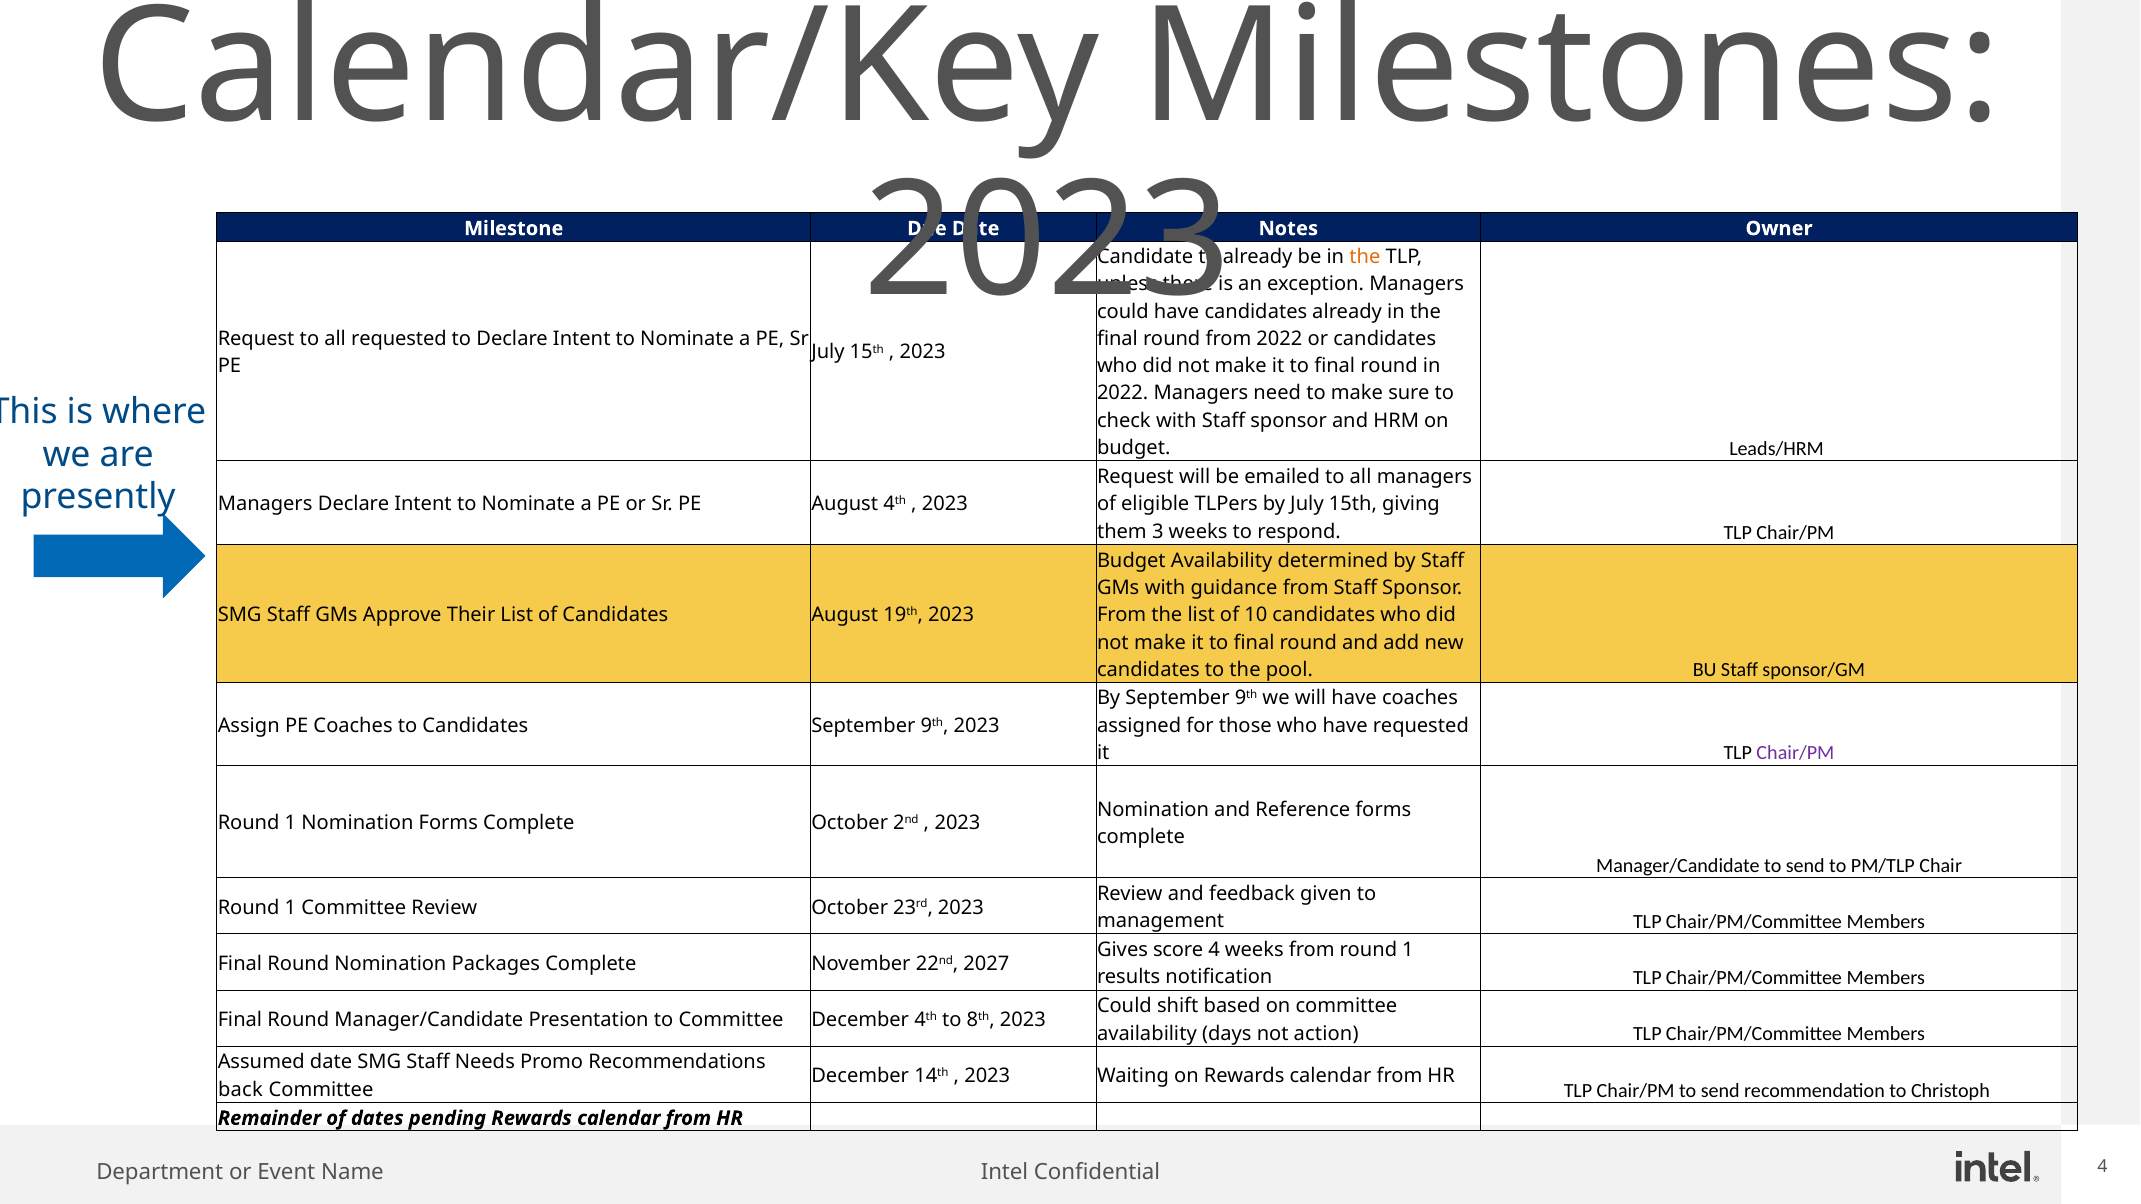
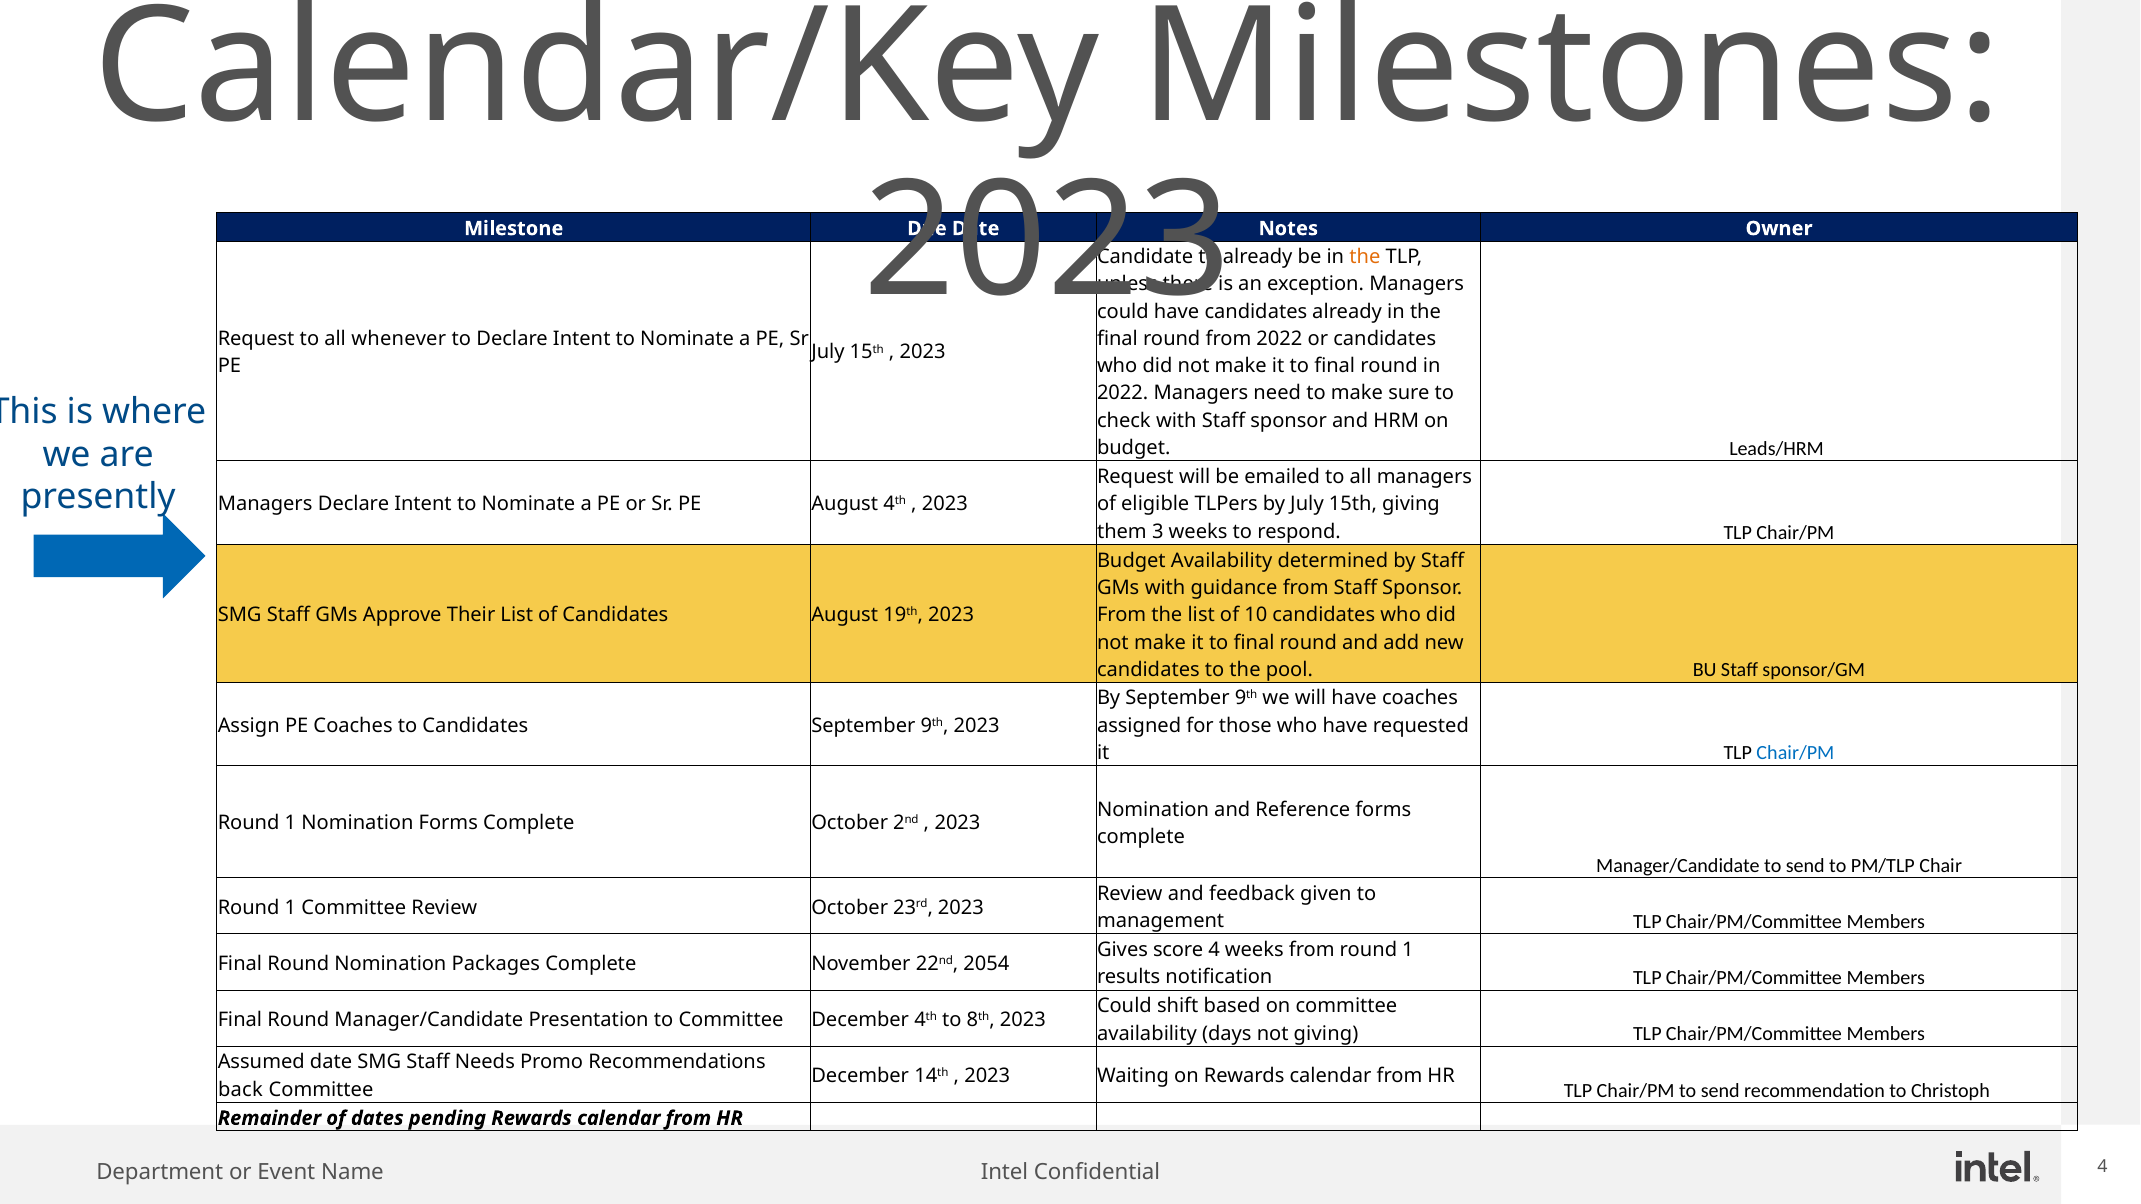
all requested: requested -> whenever (399, 339)
Chair/PM colour: purple -> blue (1795, 753)
2027: 2027 -> 2054 (986, 964)
not action: action -> giving (1326, 1034)
